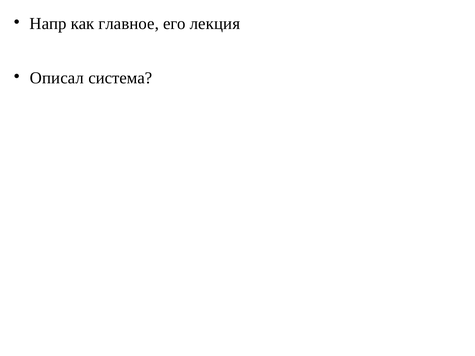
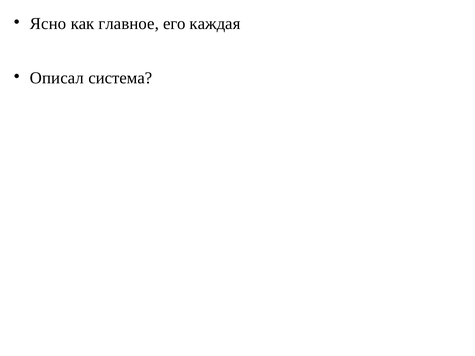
Напр: Напр -> Ясно (48, 24)
лекция: лекция -> каждая (215, 24)
